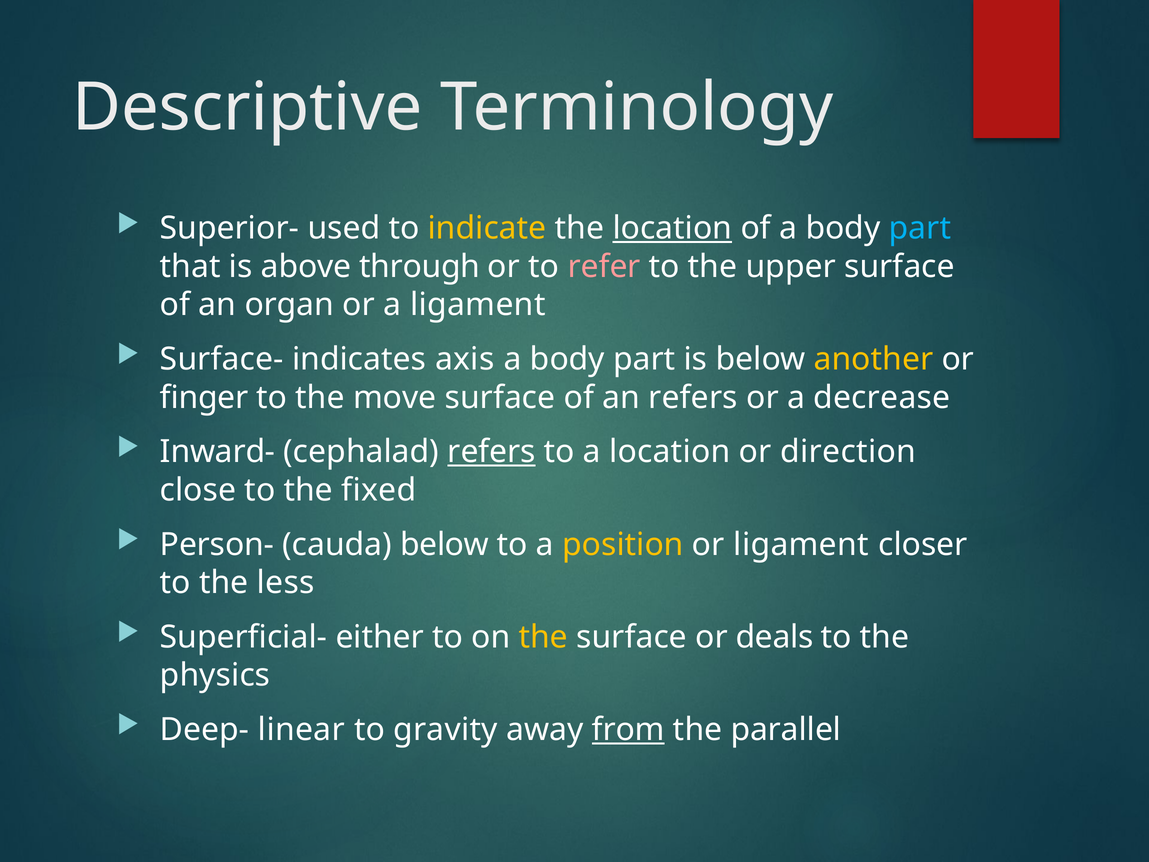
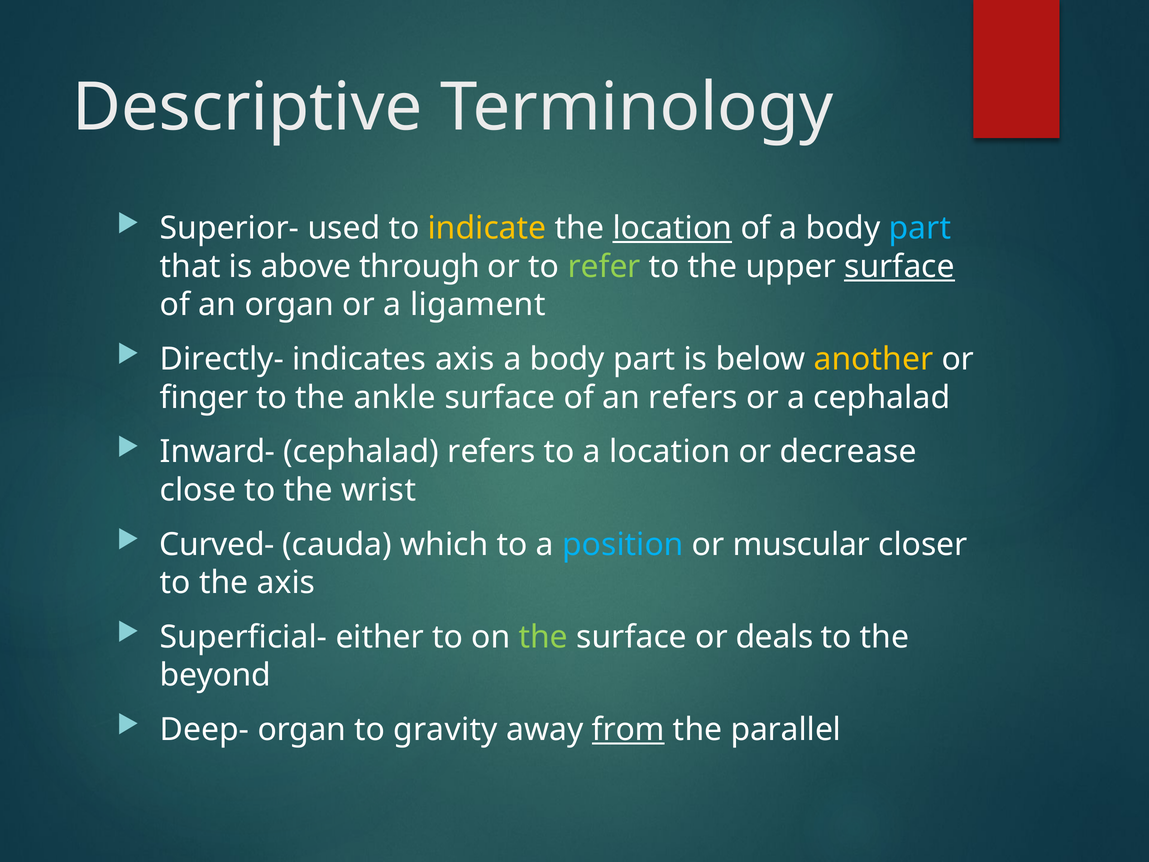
refer colour: pink -> light green (604, 267)
surface underline: none -> present (900, 267)
Surface-: Surface- -> Directly- (222, 359)
move: move -> ankle (395, 397)
a decrease: decrease -> cephalad (882, 397)
refers underline: present -> none (492, 452)
direction: direction -> decrease (848, 452)
fixed: fixed -> wrist (379, 490)
Person-: Person- -> Curved- (217, 544)
cauda below: below -> which (444, 544)
position colour: yellow -> light blue (623, 544)
or ligament: ligament -> muscular (802, 544)
the less: less -> axis (286, 583)
the colour: yellow -> light green (543, 637)
physics: physics -> beyond (215, 675)
Deep- linear: linear -> organ (302, 730)
